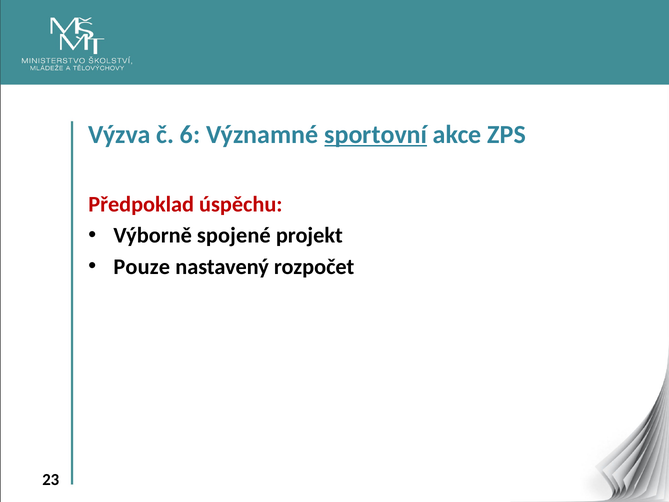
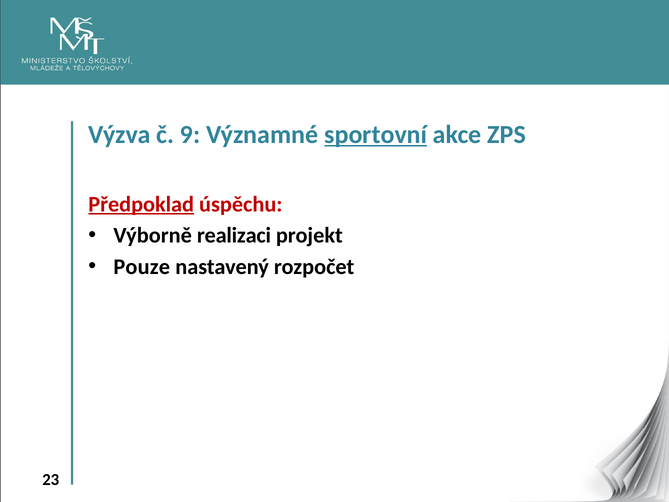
6: 6 -> 9 (190, 135)
Předpoklad underline: none -> present (141, 204)
spojené: spojené -> realizaci (234, 235)
